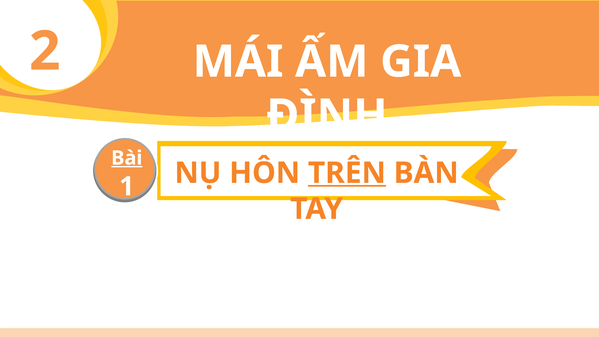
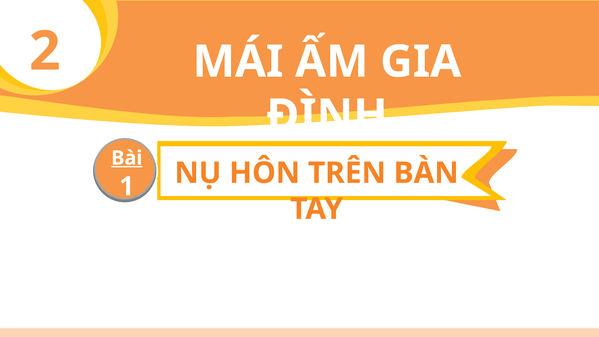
TRÊN underline: present -> none (347, 173)
